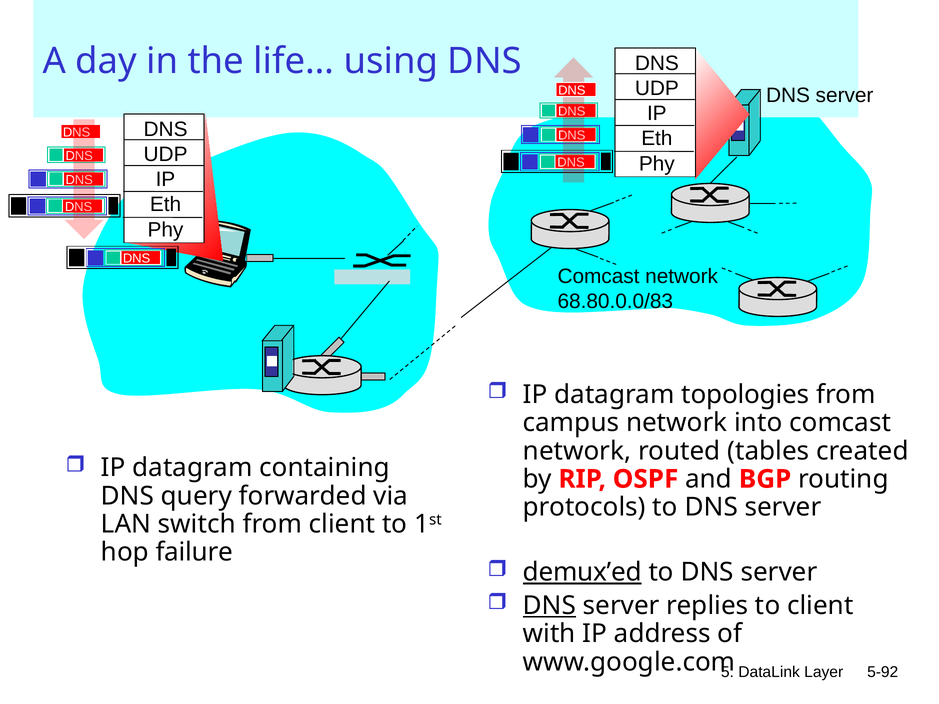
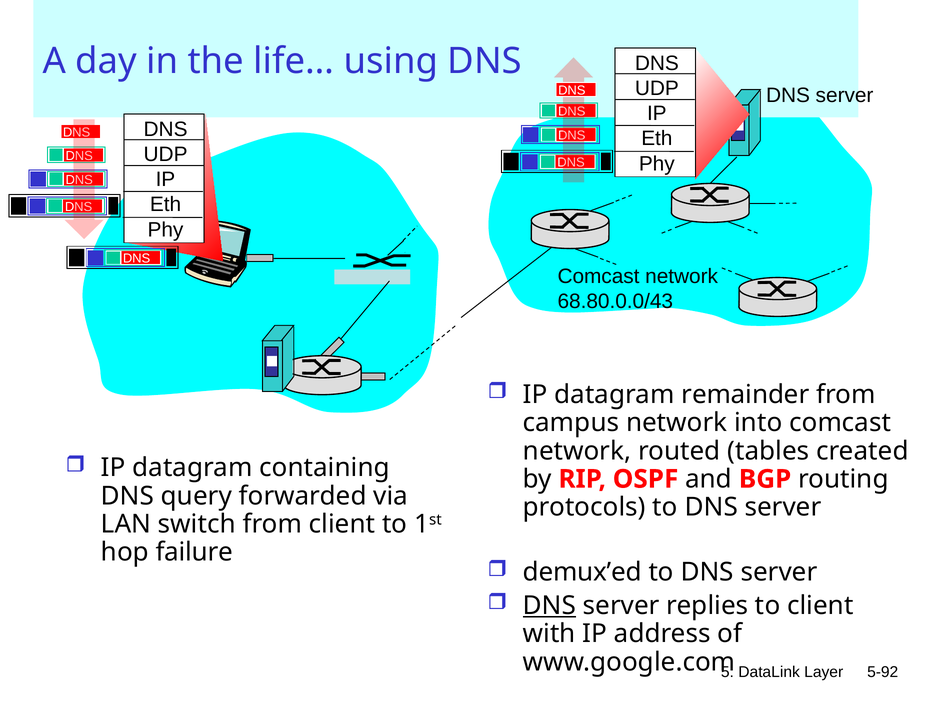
68.80.0.0/83: 68.80.0.0/83 -> 68.80.0.0/43 (615, 301)
topologies: topologies -> remainder (745, 395)
demux’ed underline: present -> none (582, 572)
